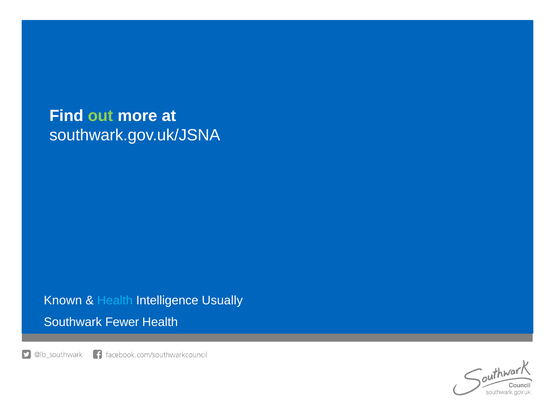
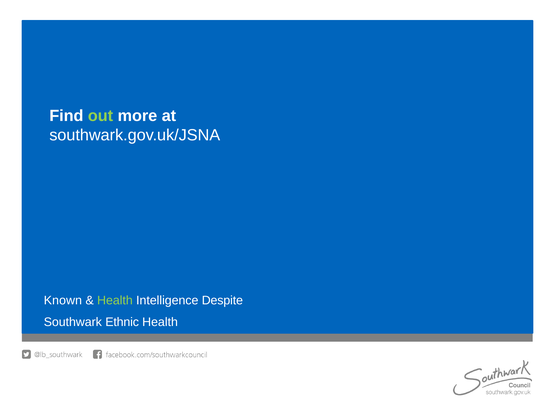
Health colour: light blue -> light green (115, 300)
Usually: Usually -> Despite (222, 300)
Fewer: Fewer -> Ethnic (122, 322)
